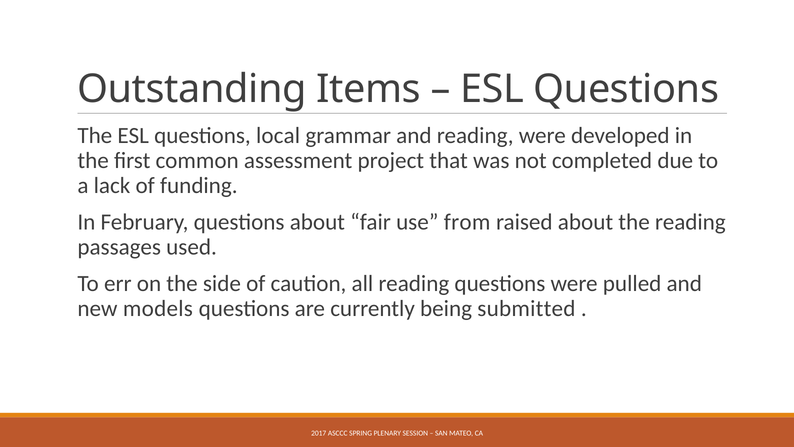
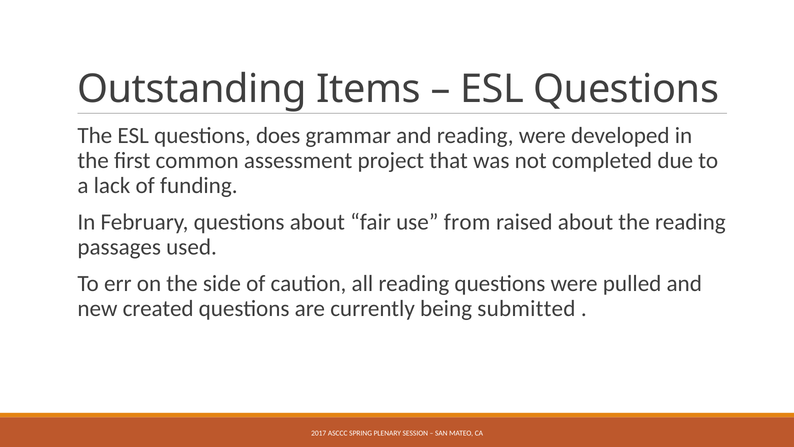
local: local -> does (278, 136)
models: models -> created (158, 308)
